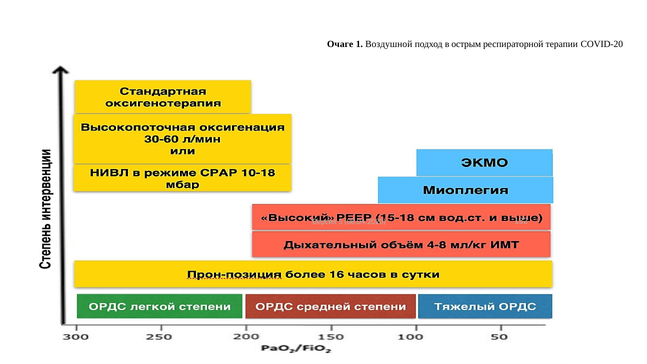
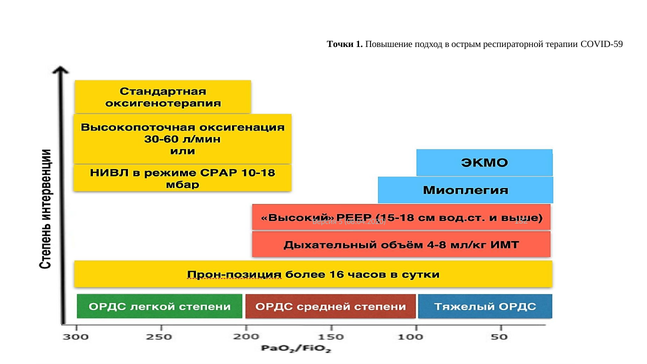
Очаге: Очаге -> Точки (340, 44)
Воздушной: Воздушной -> Повышение (389, 44)
COVID-20: COVID-20 -> COVID-59 (602, 44)
